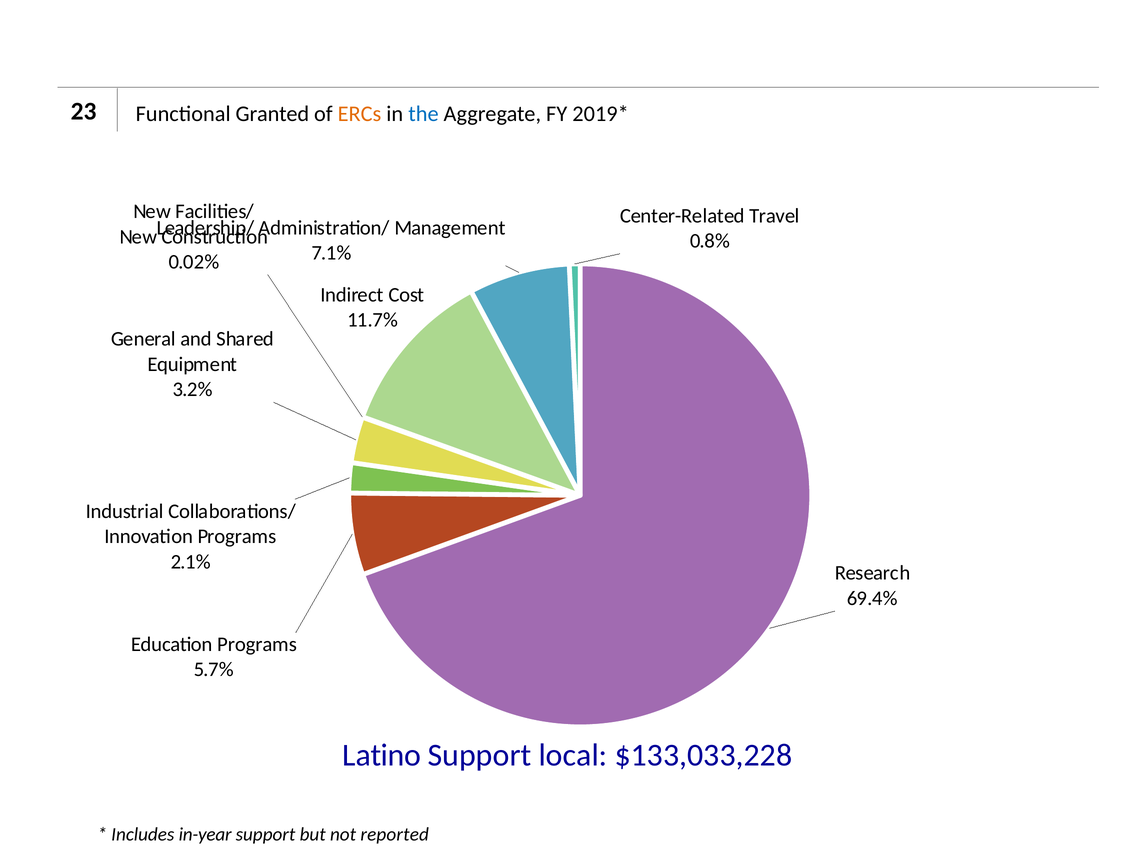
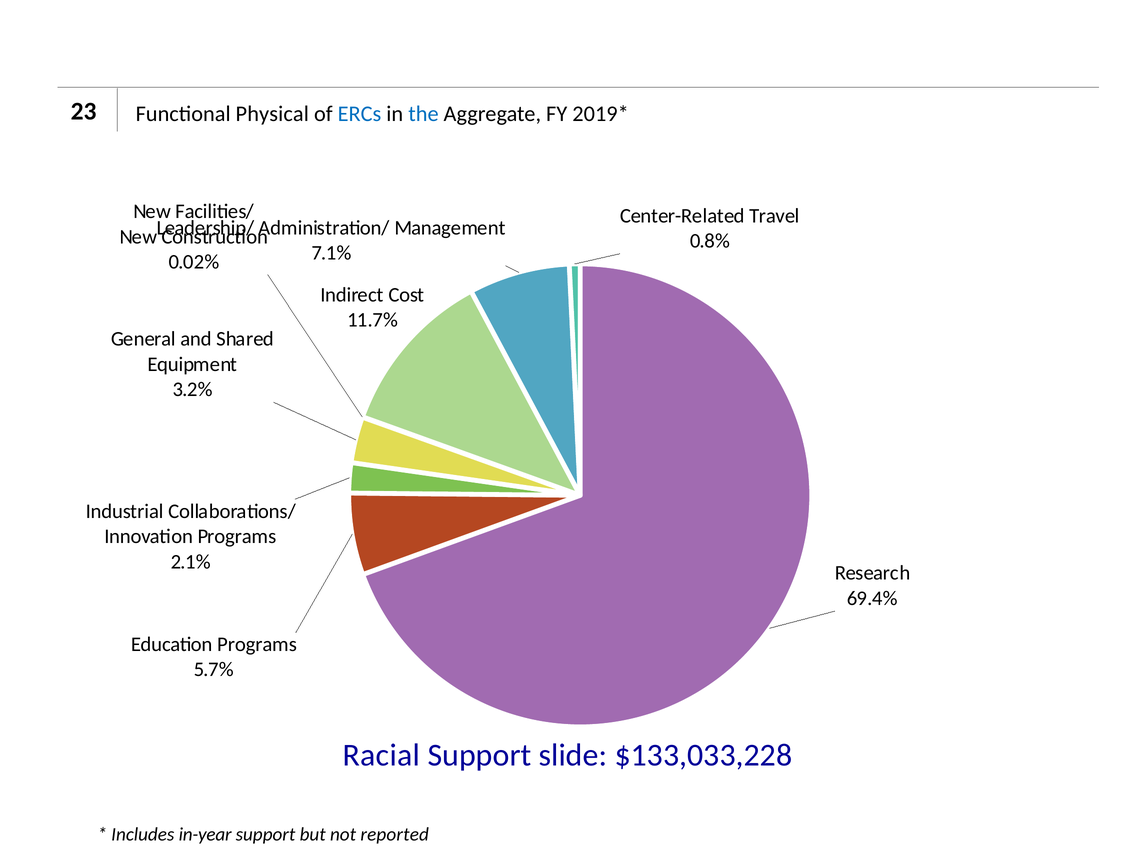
Granted: Granted -> Physical (272, 114)
ERCs colour: orange -> blue (359, 114)
Latino: Latino -> Racial (381, 755)
local: local -> slide (573, 755)
